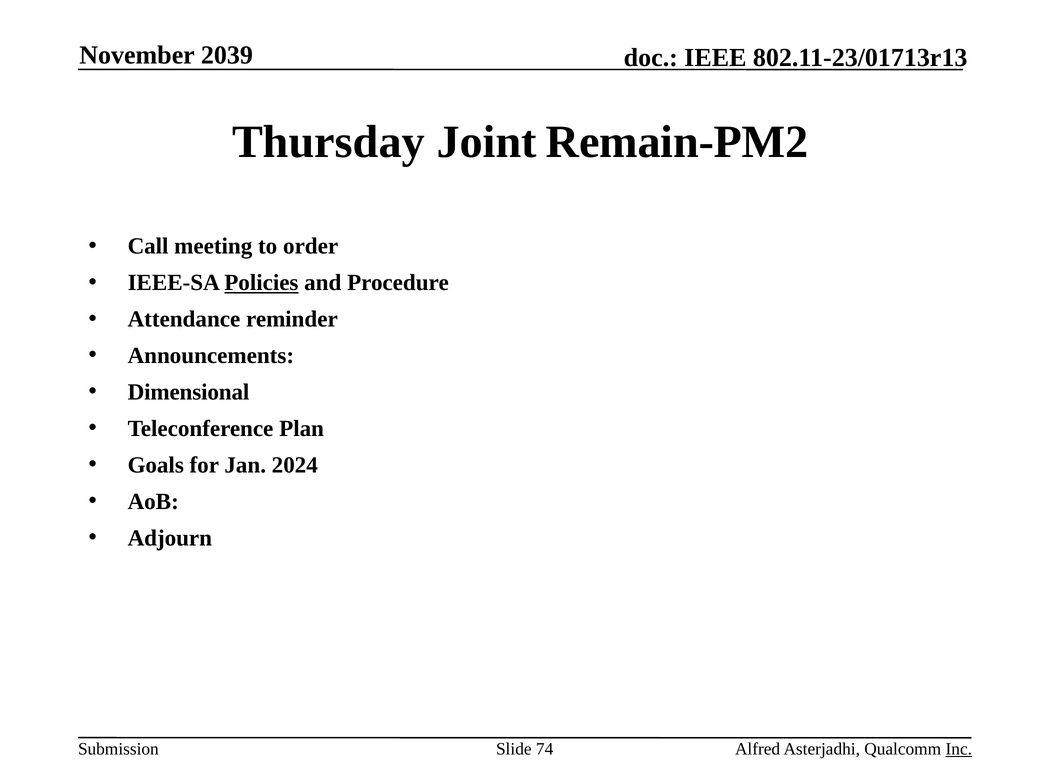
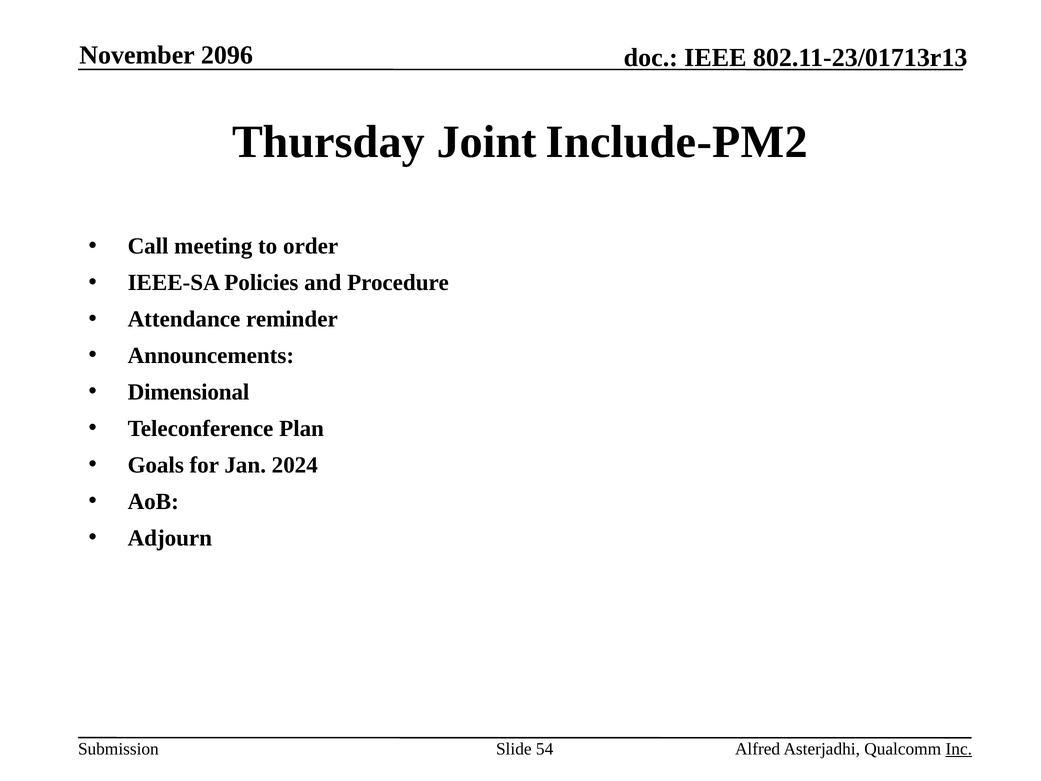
2039: 2039 -> 2096 (227, 55)
Remain-PM2: Remain-PM2 -> Include-PM2 (677, 142)
Policies underline: present -> none (261, 283)
74: 74 -> 54 (545, 749)
